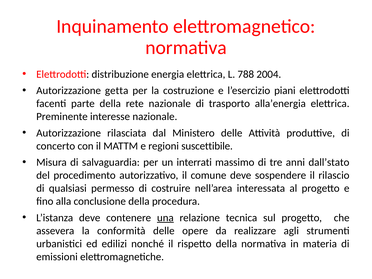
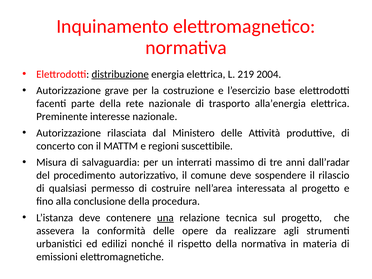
distribuzione underline: none -> present (120, 74)
788: 788 -> 219 (246, 74)
getta: getta -> grave (117, 91)
piani: piani -> base (285, 91)
dall’stato: dall’stato -> dall’radar (329, 162)
